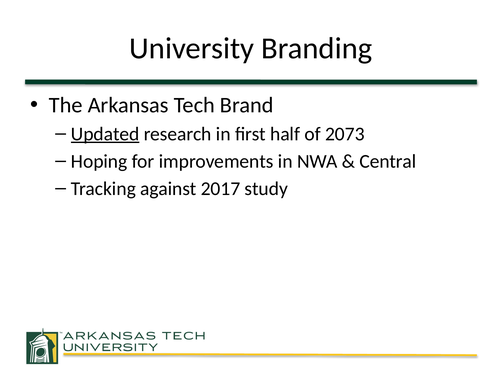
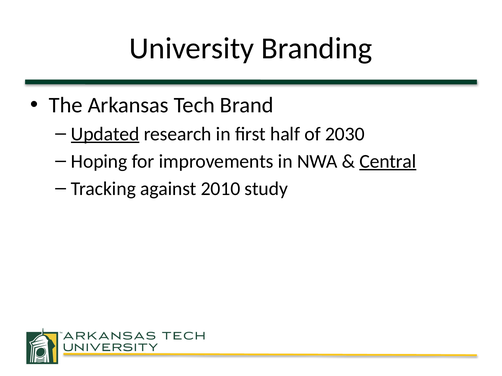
2073: 2073 -> 2030 (345, 134)
Central underline: none -> present (388, 161)
2017: 2017 -> 2010 (220, 189)
